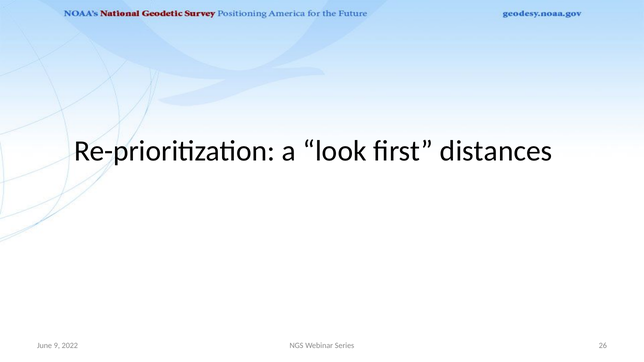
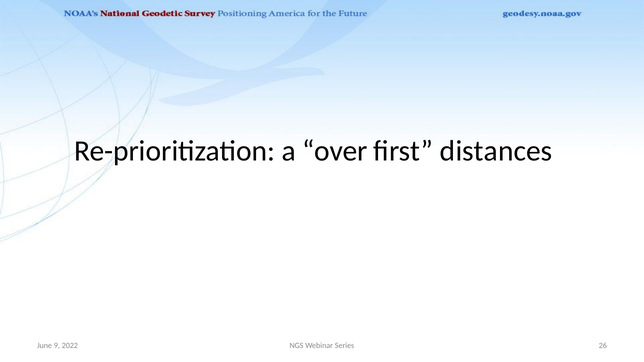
look: look -> over (335, 151)
